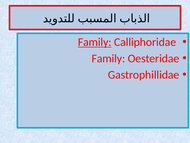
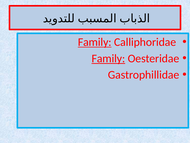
Family underline: none -> present (108, 58)
